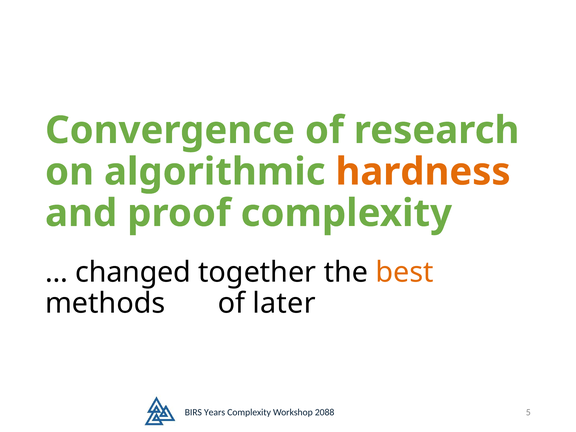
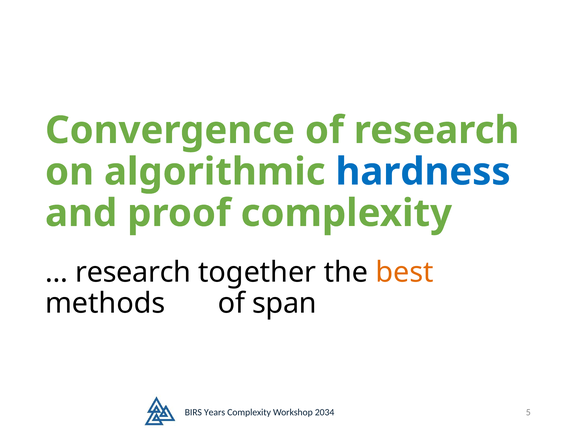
hardness colour: orange -> blue (423, 172)
changed: changed -> research (133, 272)
later: later -> span (284, 303)
2088: 2088 -> 2034 (325, 412)
